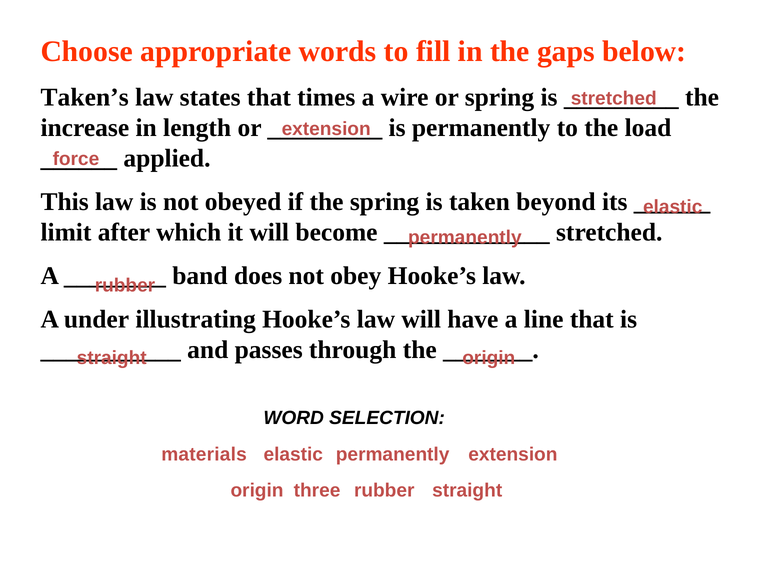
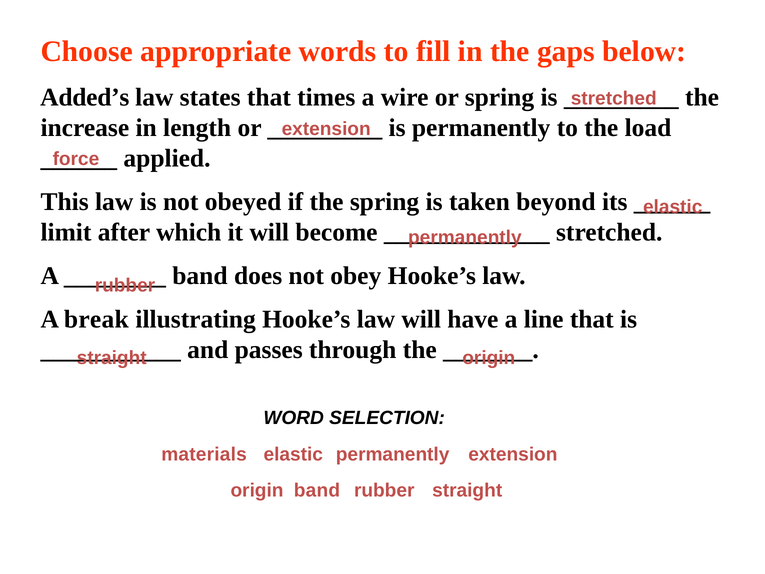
Taken’s: Taken’s -> Added’s (85, 97)
under: under -> break (96, 319)
three: three -> band (317, 490)
